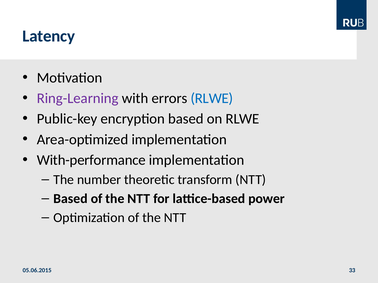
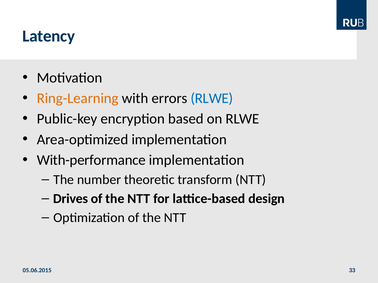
Ring-Learning colour: purple -> orange (78, 98)
Based: Based -> Drives (71, 199)
power: power -> design (267, 199)
